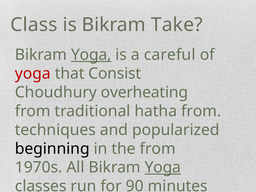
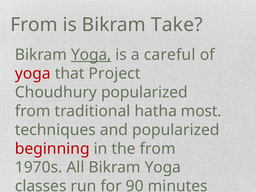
Class: Class -> From (34, 25)
that Consist: Consist -> Project (115, 74)
Choudhury overheating: overheating -> popularized (144, 92)
hatha from: from -> most (201, 111)
beginning colour: black -> red (52, 149)
Yoga underline: present -> none (163, 167)
